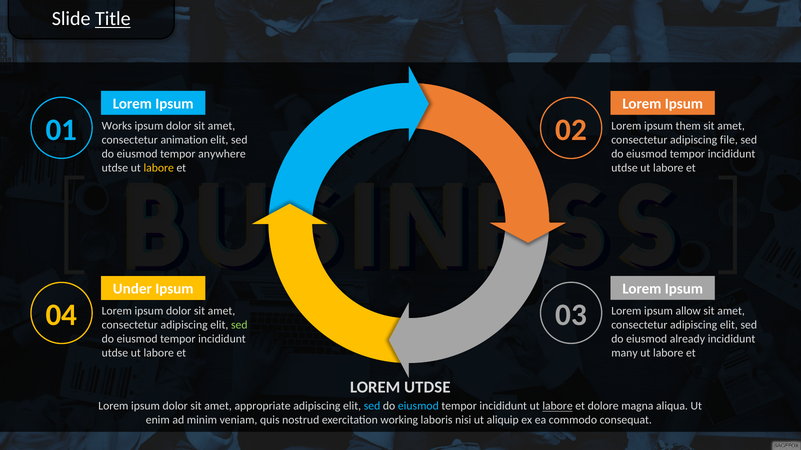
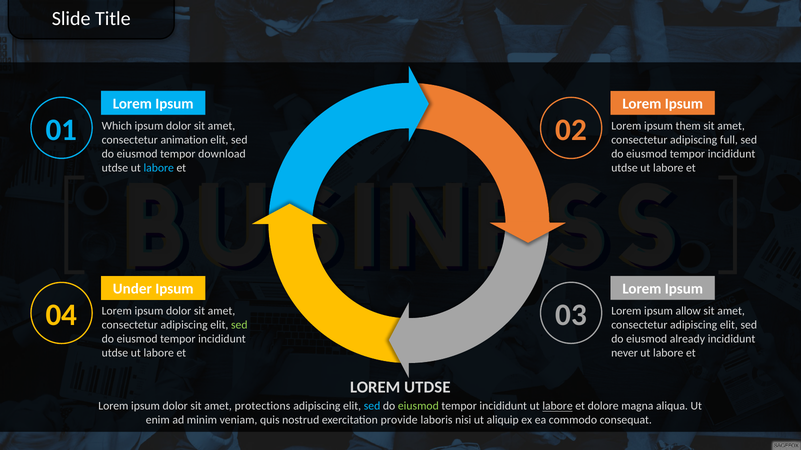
Title underline: present -> none (113, 19)
Works: Works -> Which (117, 126)
file: file -> full (729, 140)
anywhere: anywhere -> download (222, 154)
labore colour: yellow -> light blue (159, 168)
many: many -> never (625, 353)
appropriate: appropriate -> protections (263, 407)
eiusmod colour: light blue -> light green (418, 407)
working: working -> provide (399, 421)
